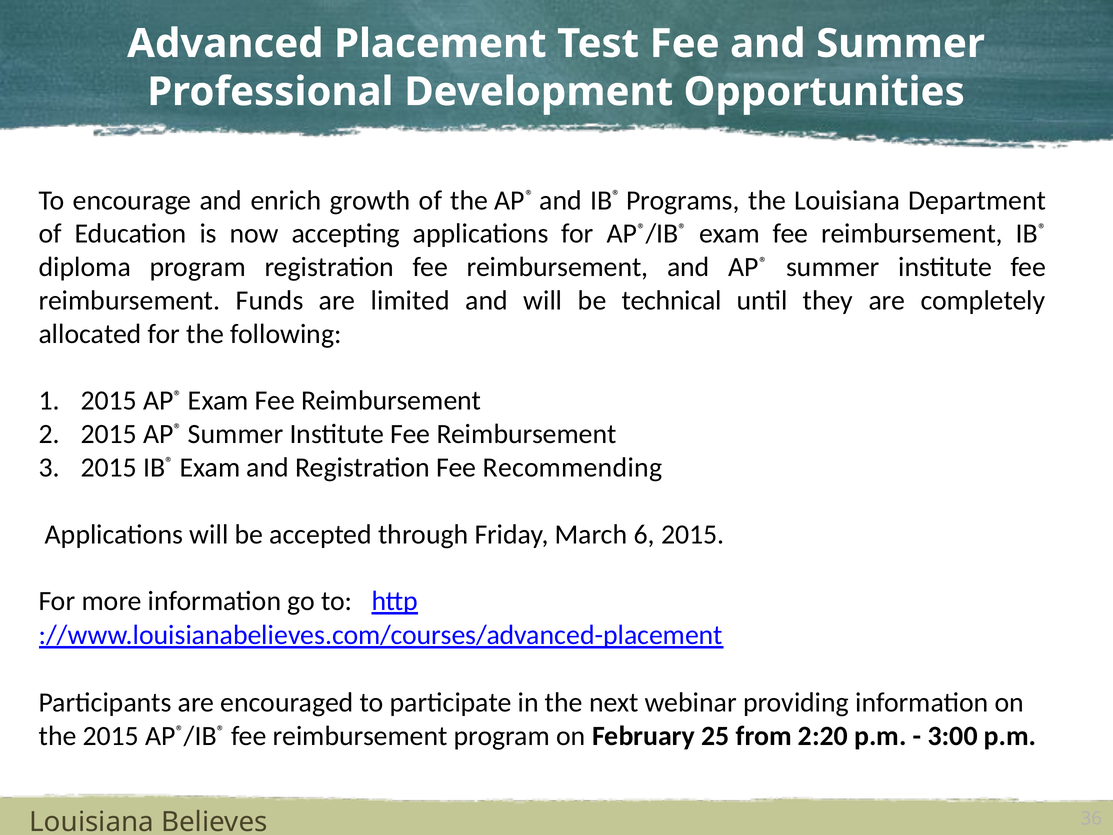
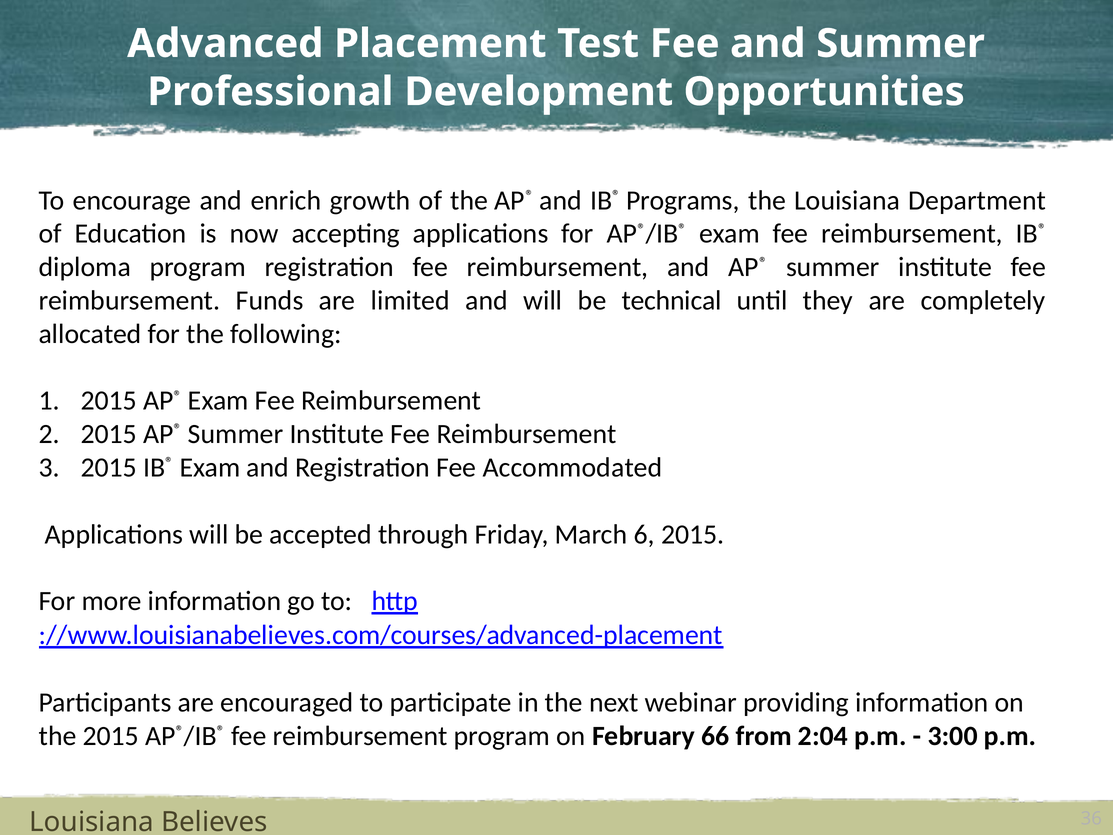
Recommending: Recommending -> Accommodated (573, 467)
25: 25 -> 66 (715, 736)
2:20: 2:20 -> 2:04 (823, 736)
